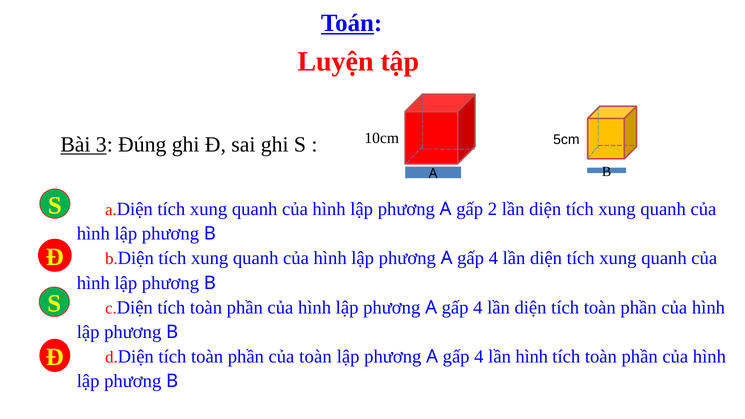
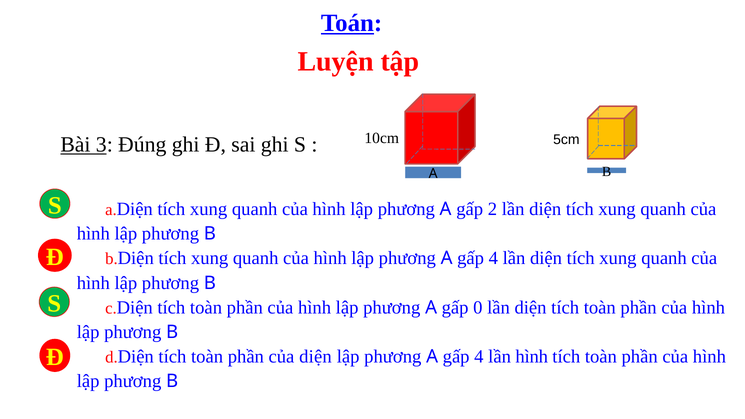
4: 4 -> 0 (478, 307)
của toàn: toàn -> diện (315, 357)
